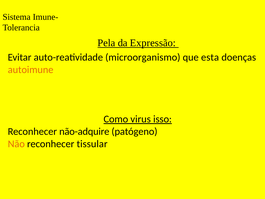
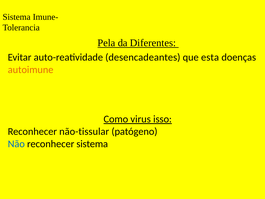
Expressão: Expressão -> Diferentes (153, 43)
microorganismo: microorganismo -> desencadeantes (143, 57)
não-adquire: não-adquire -> não-tissular (84, 131)
Não colour: orange -> blue (16, 144)
reconhecer tissular: tissular -> sistema (92, 144)
